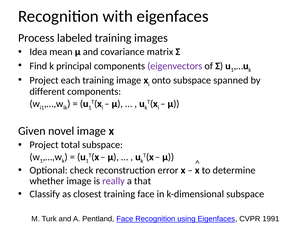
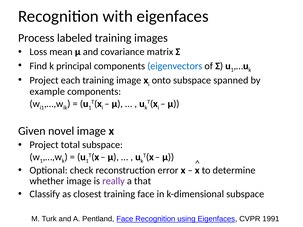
Idea: Idea -> Loss (38, 52)
eigenvectors colour: purple -> blue (175, 66)
different: different -> example (47, 92)
